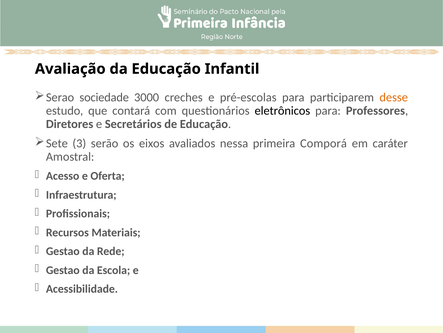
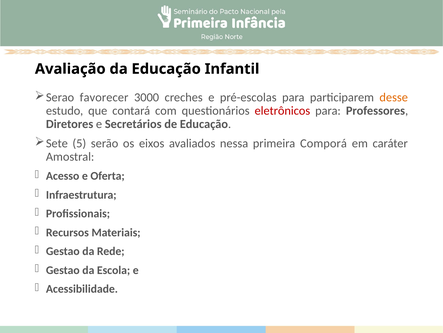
sociedade: sociedade -> favorecer (104, 97)
eletrônicos colour: black -> red (282, 111)
3: 3 -> 5 (79, 143)
